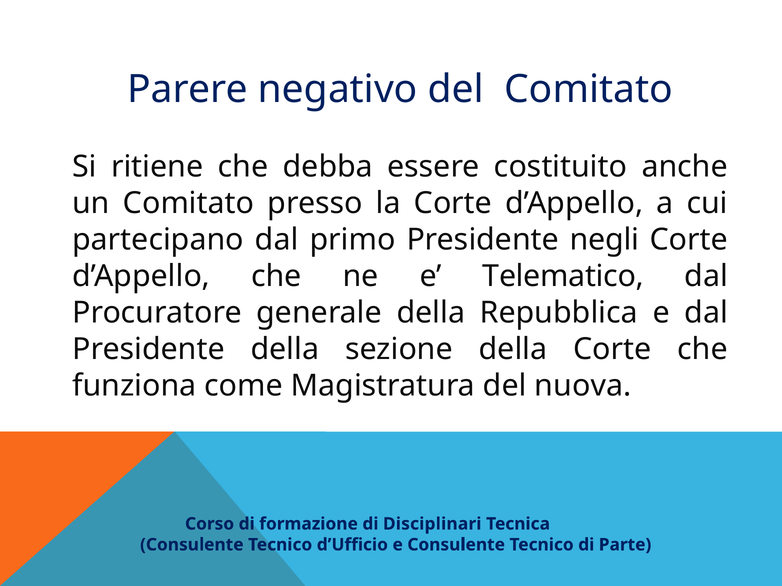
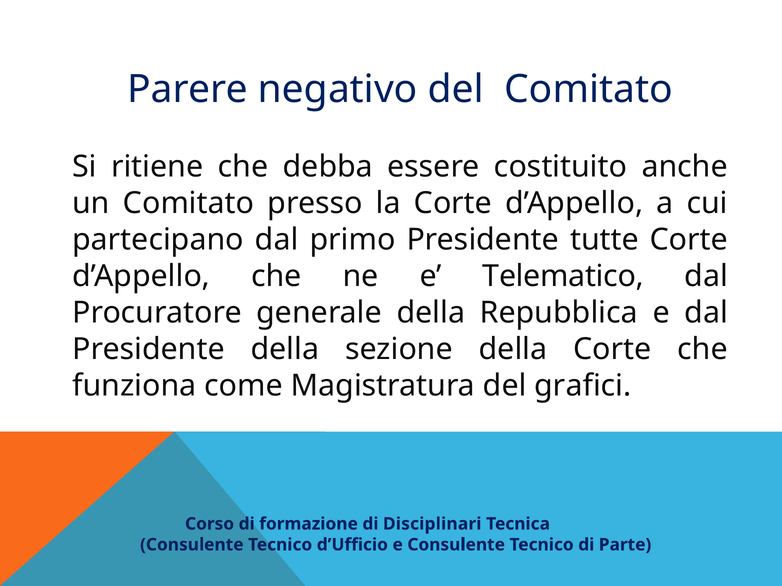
negli: negli -> tutte (604, 240)
nuova: nuova -> grafici (583, 386)
